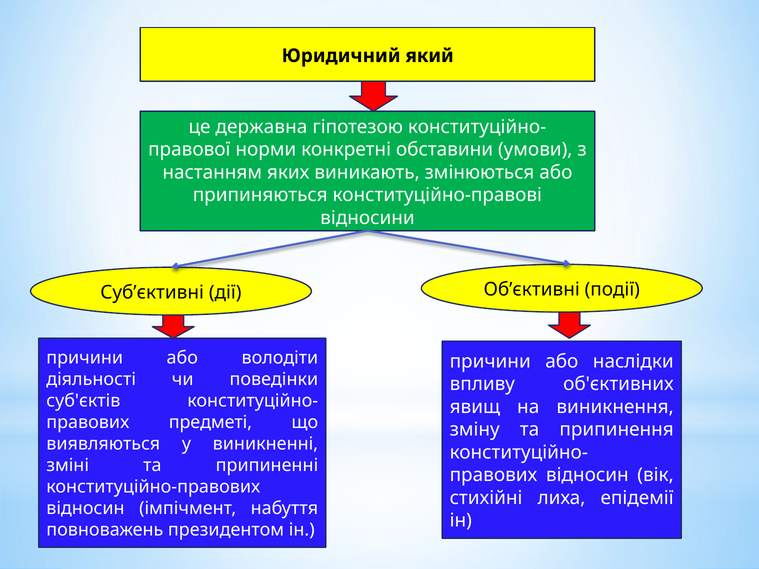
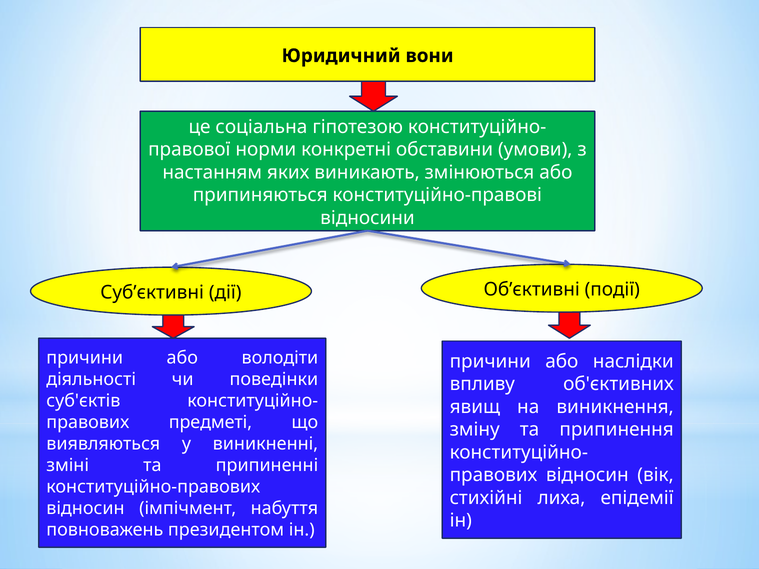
який: який -> вони (430, 56)
державна: державна -> соціальна (261, 127)
